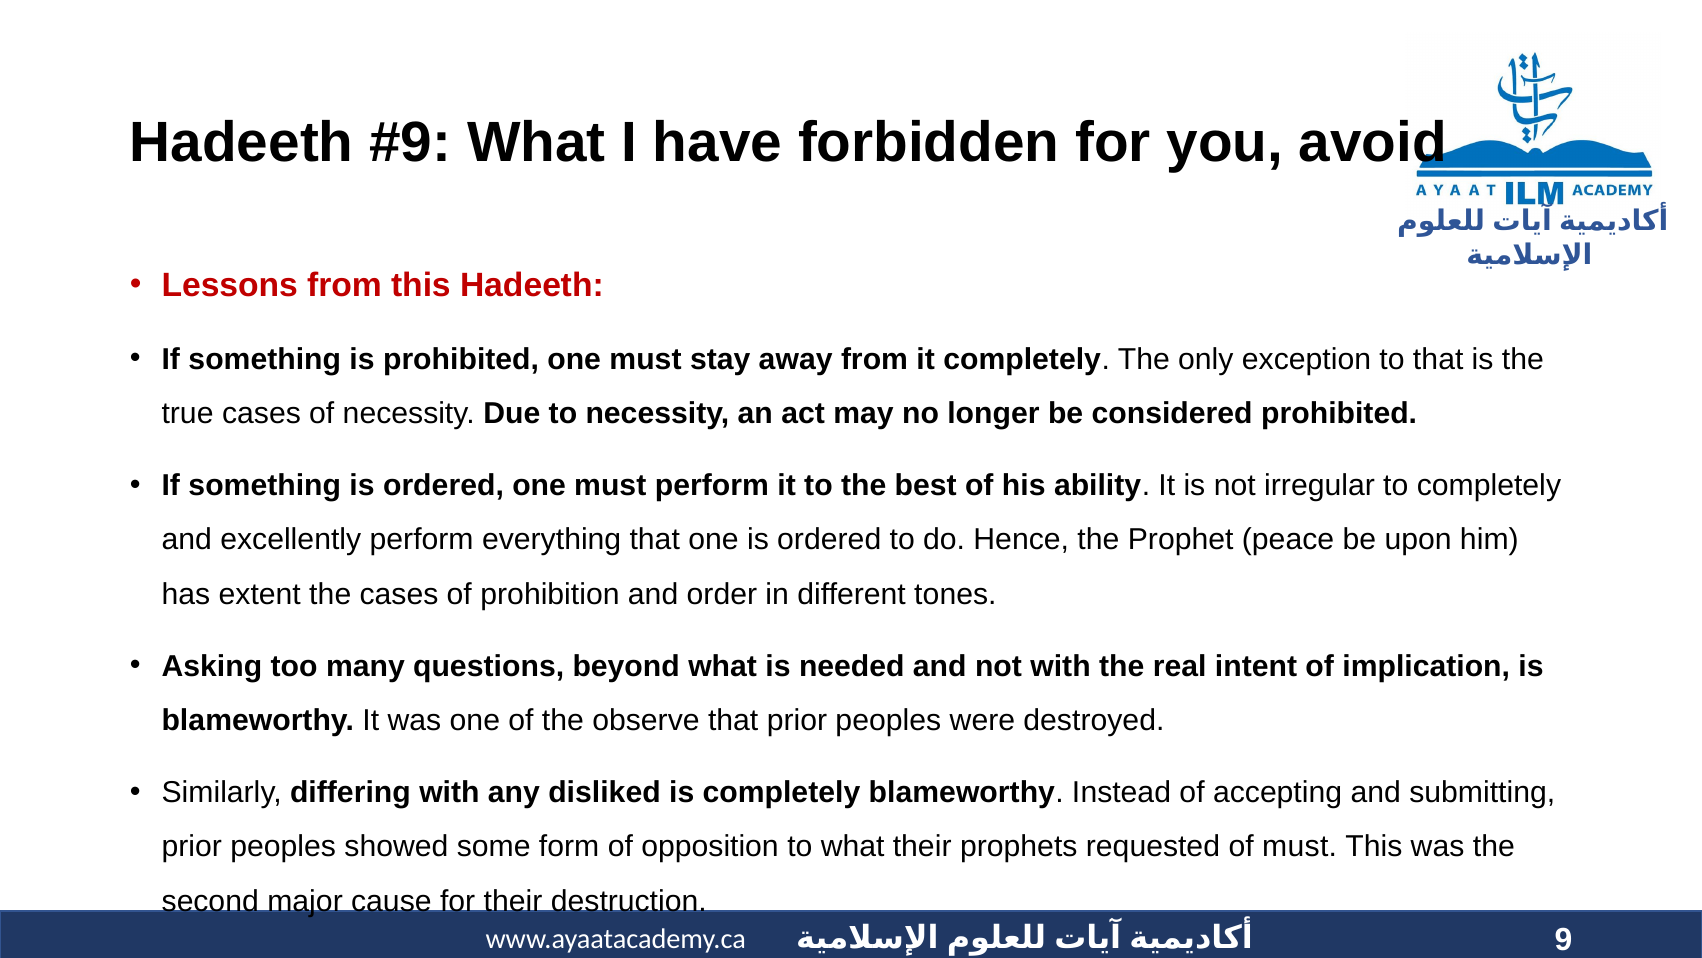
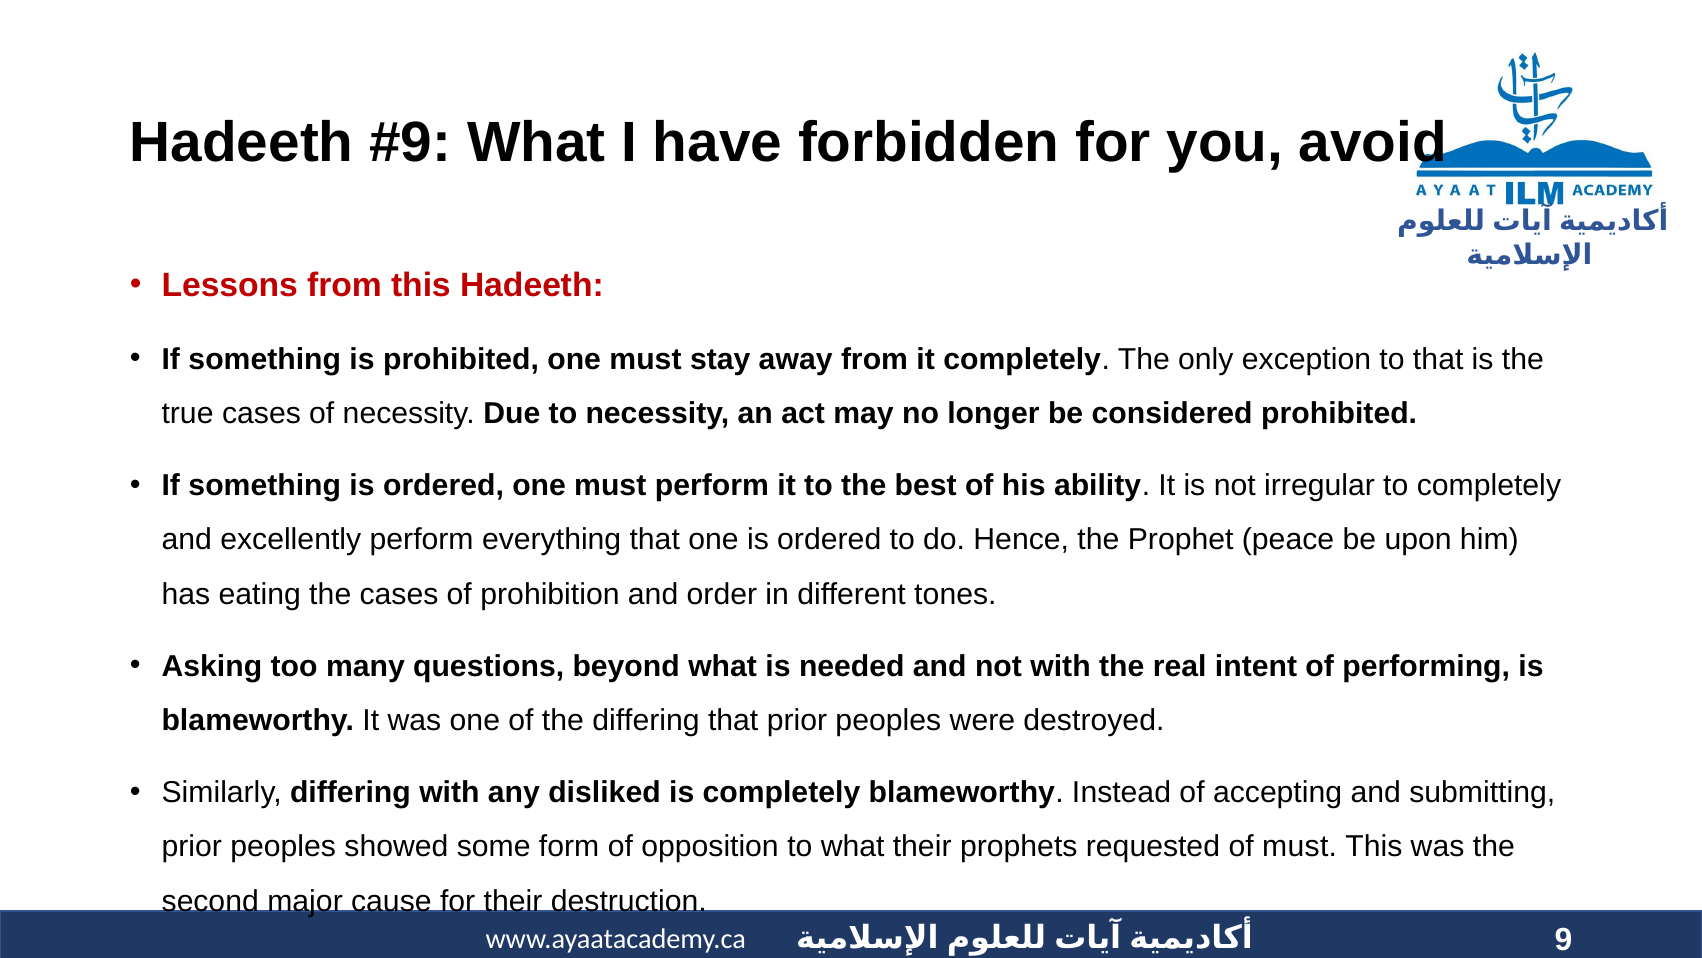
extent: extent -> eating (260, 594)
implication: implication -> performing (1426, 666)
the observe: observe -> differing (646, 720)
